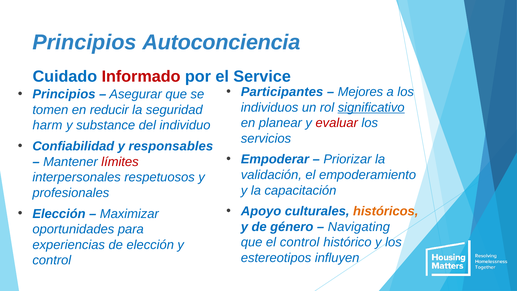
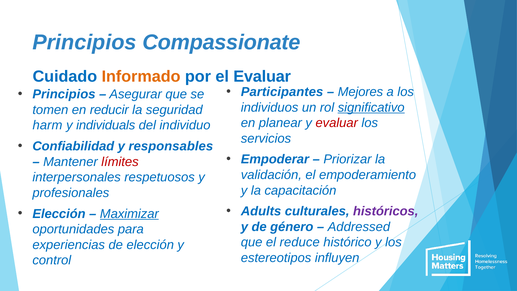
Autoconciencia: Autoconciencia -> Compassionate (221, 42)
Informado colour: red -> orange (141, 76)
el Service: Service -> Evaluar (262, 76)
substance: substance -> individuals (106, 125)
Apoyo: Apoyo -> Adults (261, 211)
históricos colour: orange -> purple (386, 211)
Maximizar underline: none -> present (129, 214)
Navigating: Navigating -> Addressed (359, 227)
el control: control -> reduce (300, 242)
